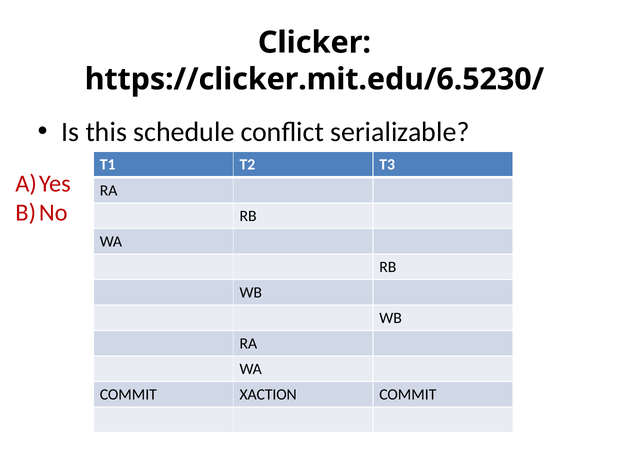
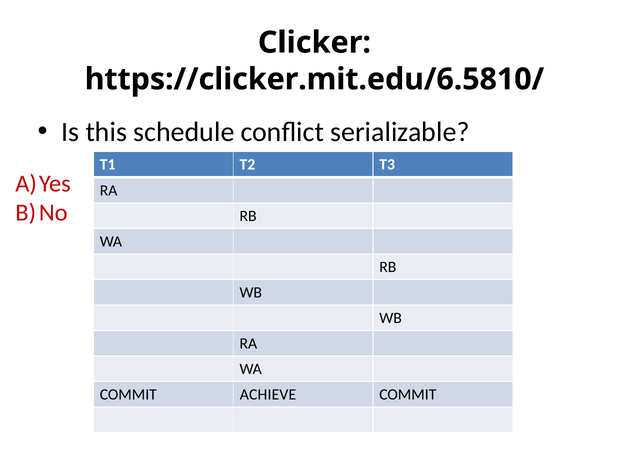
https://clicker.mit.edu/6.5230/: https://clicker.mit.edu/6.5230/ -> https://clicker.mit.edu/6.5810/ (314, 79)
XACTION: XACTION -> ACHIEVE (268, 394)
